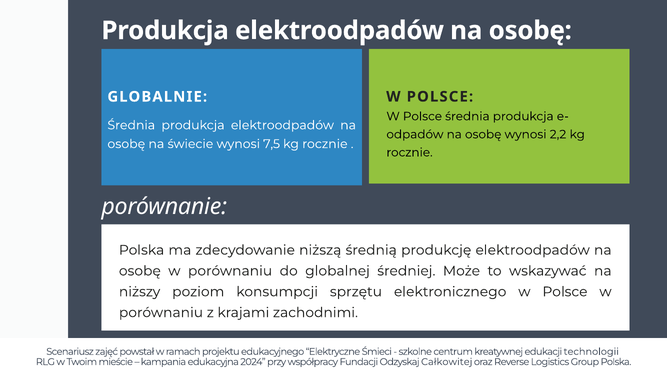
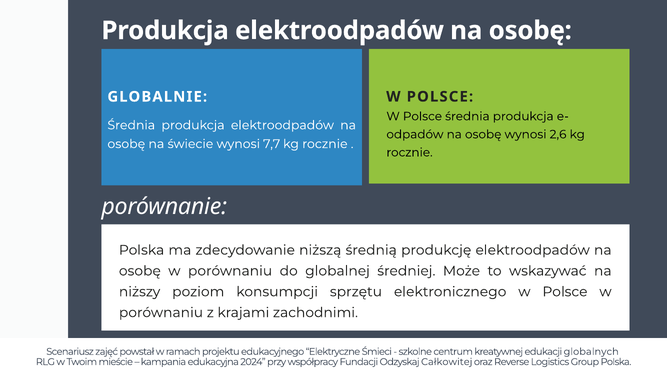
2,2: 2,2 -> 2,6 (558, 134)
7,5: 7,5 -> 7,7 (272, 144)
technologii: technologii -> globalnych (591, 352)
